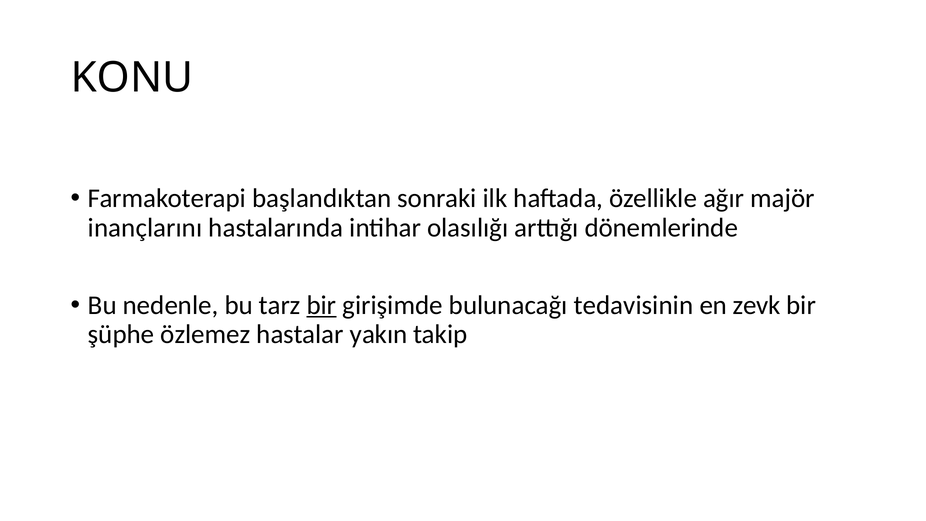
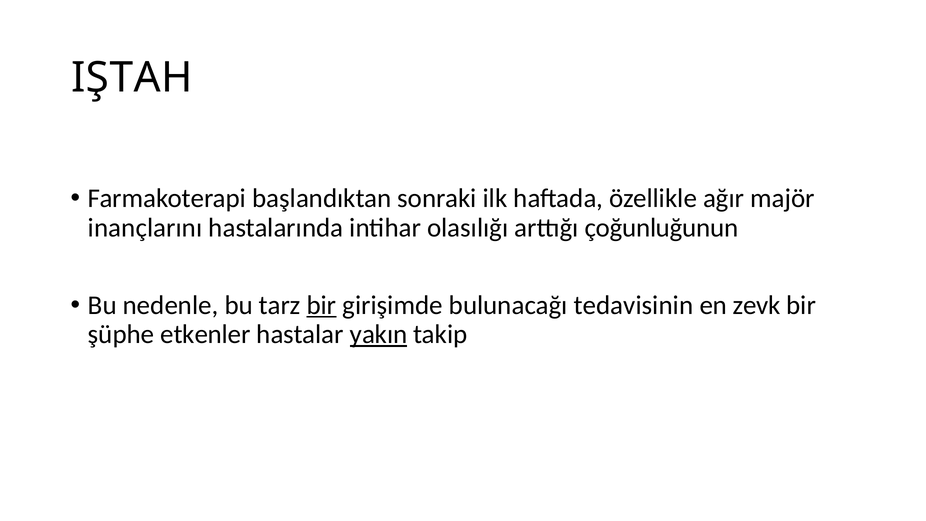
KONU: KONU -> IŞTAH (132, 78)
dönemlerinde: dönemlerinde -> çoğunluğunun (661, 228)
özlemez: özlemez -> etkenler (205, 334)
yakın underline: none -> present (379, 334)
